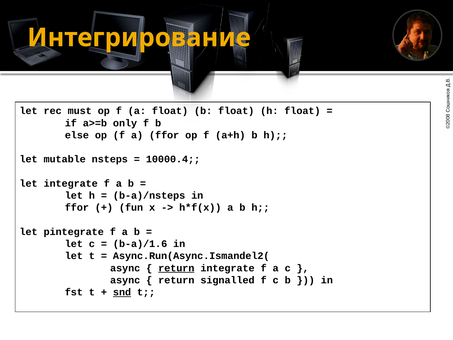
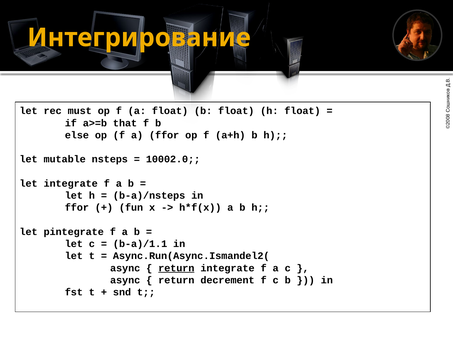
only: only -> that (125, 123)
10000.4: 10000.4 -> 10002.0 (173, 159)
b-a)/1.6: b-a)/1.6 -> b-a)/1.1 (140, 244)
signalled: signalled -> decrement (228, 280)
snd underline: present -> none (122, 292)
